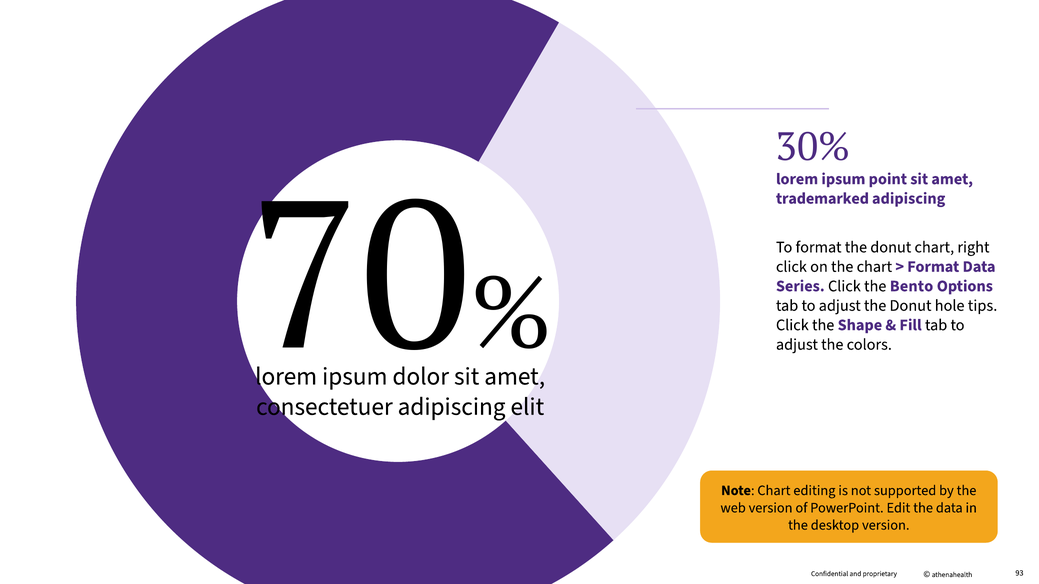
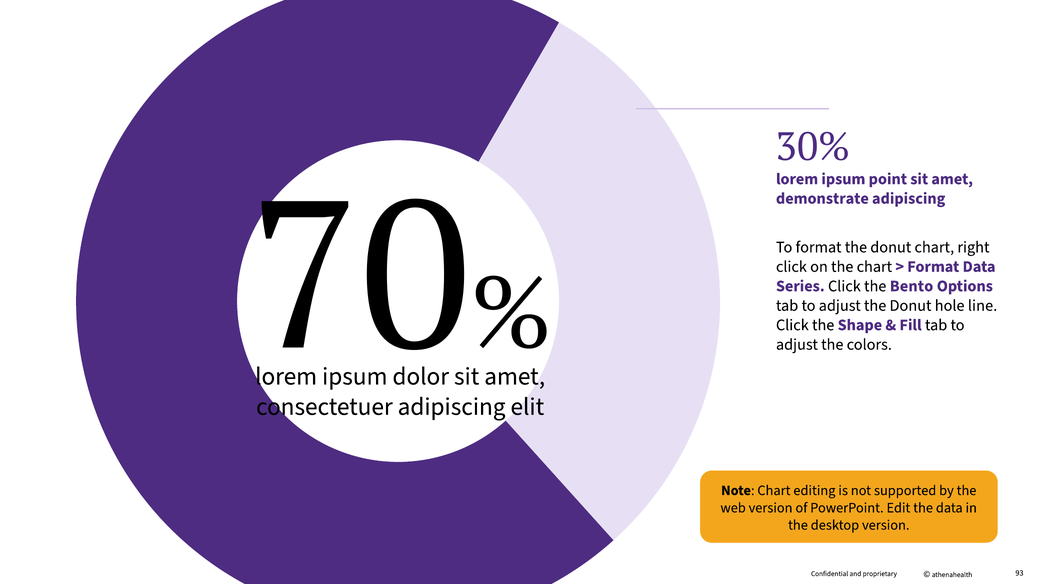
trademarked: trademarked -> demonstrate (822, 199)
tips: tips -> line (983, 306)
